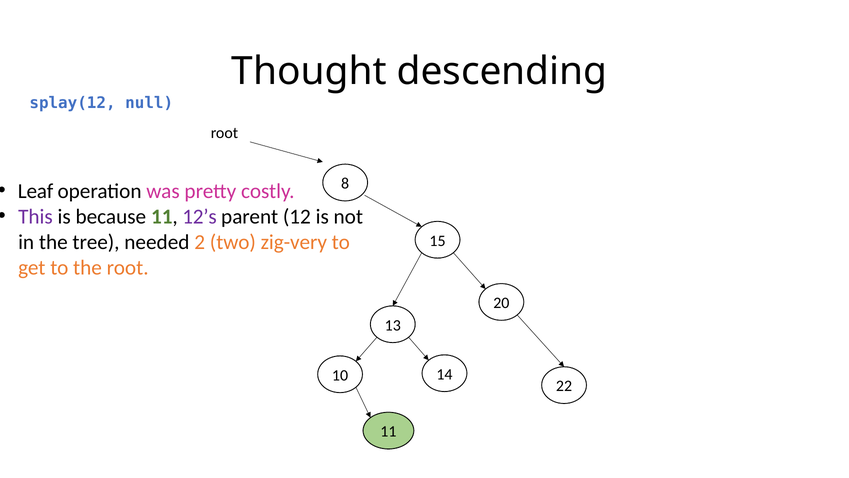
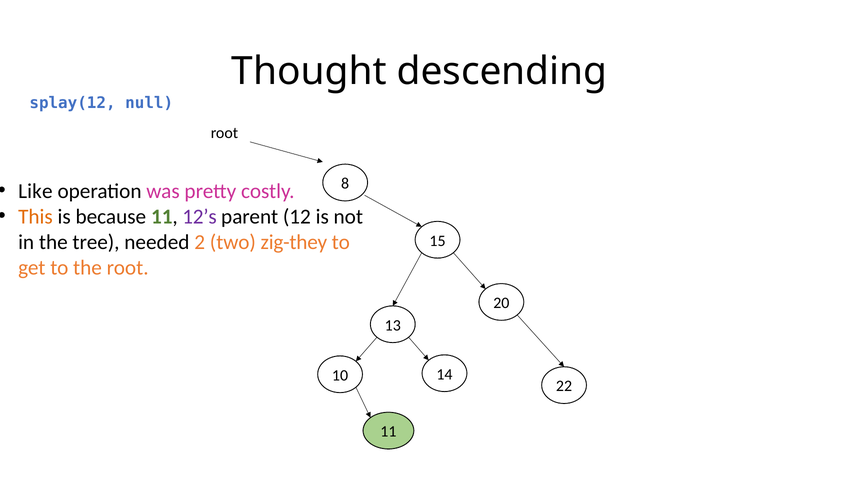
Leaf: Leaf -> Like (35, 191)
This colour: purple -> orange (35, 216)
zig-very: zig-very -> zig-they (294, 242)
